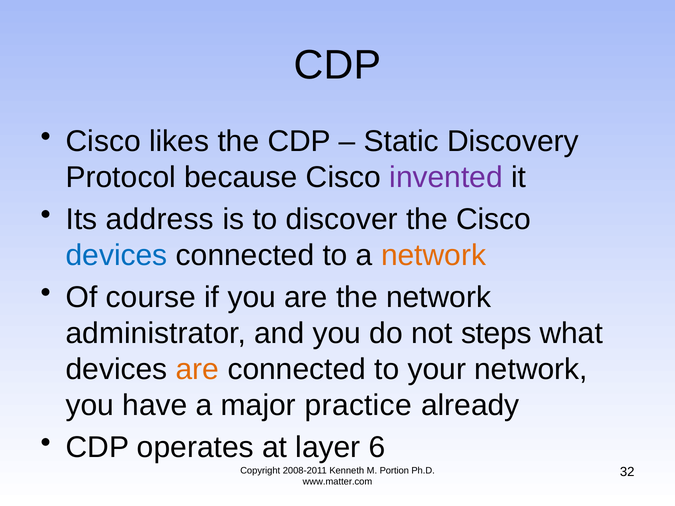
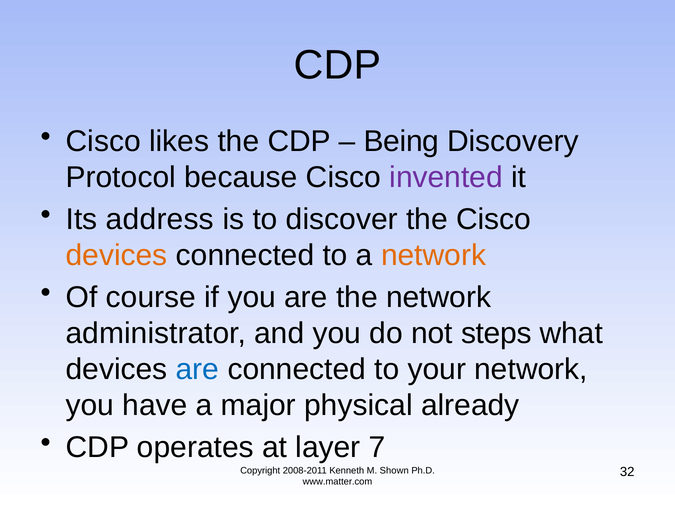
Static: Static -> Being (401, 142)
devices colour: blue -> orange (117, 256)
are colour: orange -> blue (197, 370)
practice: practice -> physical (358, 406)
6: 6 -> 7 (377, 448)
Portion: Portion -> Shown (394, 471)
